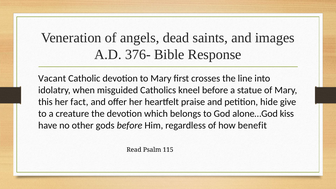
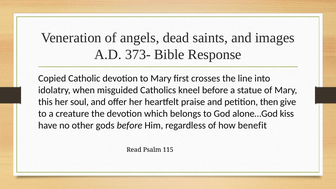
376-: 376- -> 373- (138, 54)
Vacant: Vacant -> Copied (52, 78)
fact: fact -> soul (79, 102)
hide: hide -> then (269, 102)
